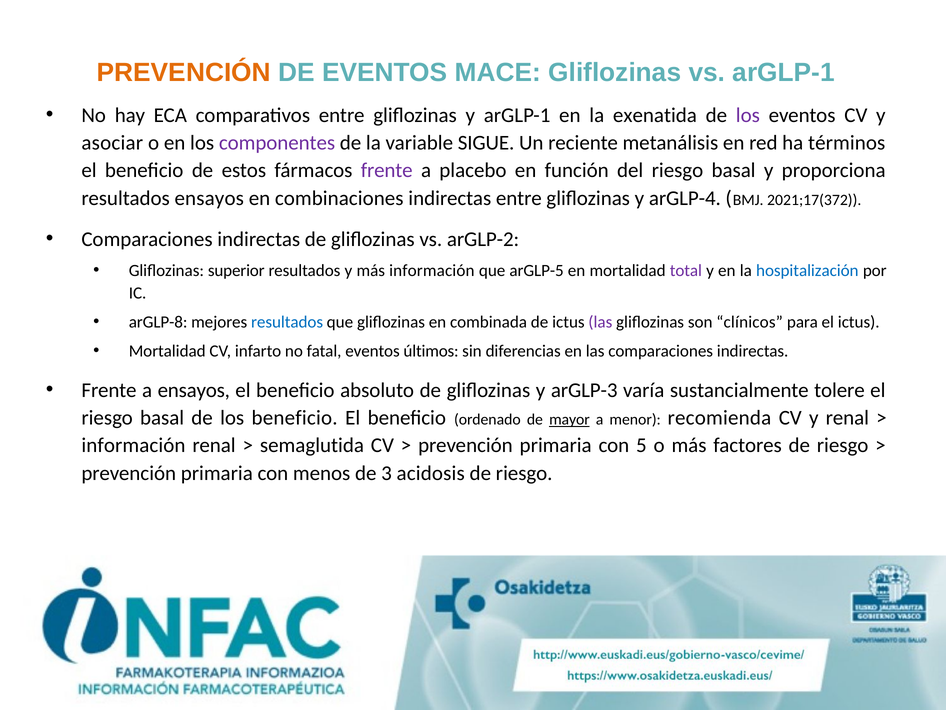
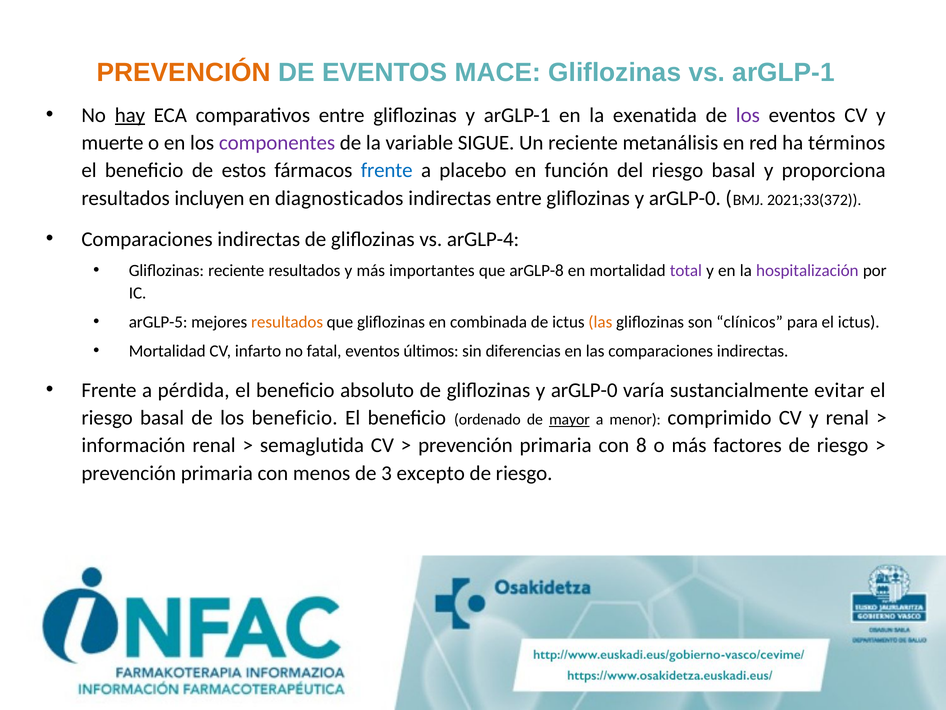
hay underline: none -> present (130, 115)
asociar: asociar -> muerte (112, 143)
frente colour: purple -> blue (387, 170)
resultados ensayos: ensayos -> incluyen (209, 198)
combinaciones: combinaciones -> diagnosticados (339, 198)
entre gliflozinas y arGLP-4: arGLP-4 -> arGLP-0 (685, 198)
2021;17(372: 2021;17(372 -> 2021;33(372 (814, 200)
arGLP-2: arGLP-2 -> arGLP-4 (483, 239)
Gliflozinas superior: superior -> reciente (236, 270)
más información: información -> importantes (432, 270)
arGLP-5: arGLP-5 -> arGLP-8 (537, 270)
hospitalización colour: blue -> purple (807, 270)
arGLP-8: arGLP-8 -> arGLP-5 (158, 322)
resultados colour: blue -> orange (287, 322)
las colour: purple -> orange (600, 322)
a ensayos: ensayos -> pérdida (194, 390)
de gliflozinas y arGLP-3: arGLP-3 -> arGLP-0 (584, 390)
tolere: tolere -> evitar (839, 390)
recomienda: recomienda -> comprimido (719, 418)
5: 5 -> 8 (641, 445)
acidosis: acidosis -> excepto (431, 473)
